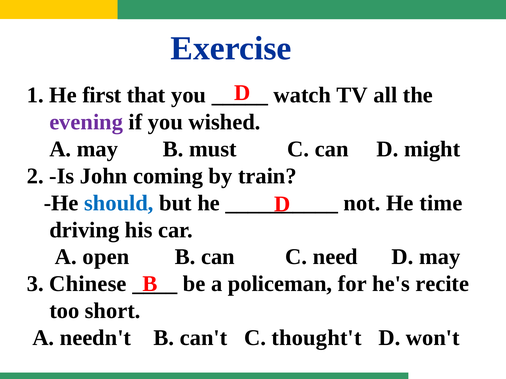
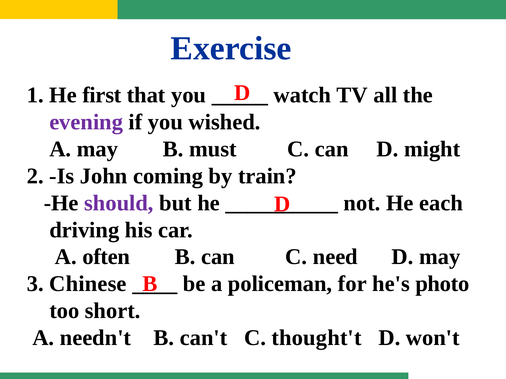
should colour: blue -> purple (119, 203)
time: time -> each (441, 203)
open: open -> often (106, 257)
recite: recite -> photo (442, 284)
